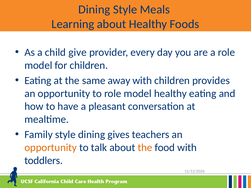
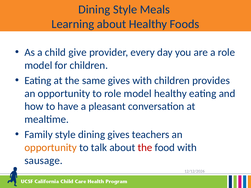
same away: away -> gives (119, 81)
the colour: orange -> red (145, 148)
toddlers: toddlers -> sausage (44, 161)
